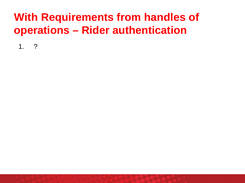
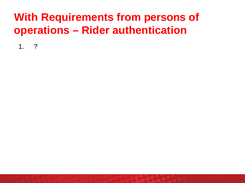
handles: handles -> persons (165, 17)
